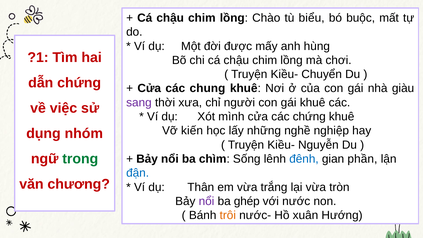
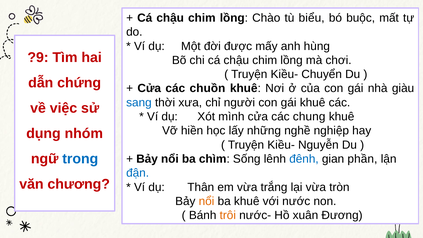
?1: ?1 -> ?9 (38, 57)
chung: chung -> chuồn (207, 88)
sang colour: purple -> blue (139, 103)
các chứng: chứng -> chung (309, 117)
kiến: kiến -> hiền (192, 131)
trong colour: green -> blue (80, 159)
nổi colour: purple -> orange (207, 201)
ba ghép: ghép -> khuê (247, 201)
Hướng: Hướng -> Đương (342, 215)
